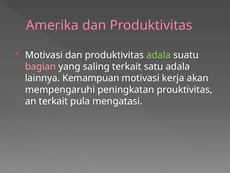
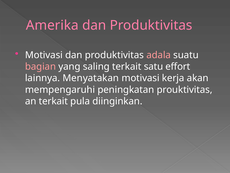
adala colour: light green -> pink (159, 55)
satu adala: adala -> effort (178, 66)
Kemampuan: Kemampuan -> Menyatakan (91, 78)
mengatasi: mengatasi -> diinginkan (117, 101)
